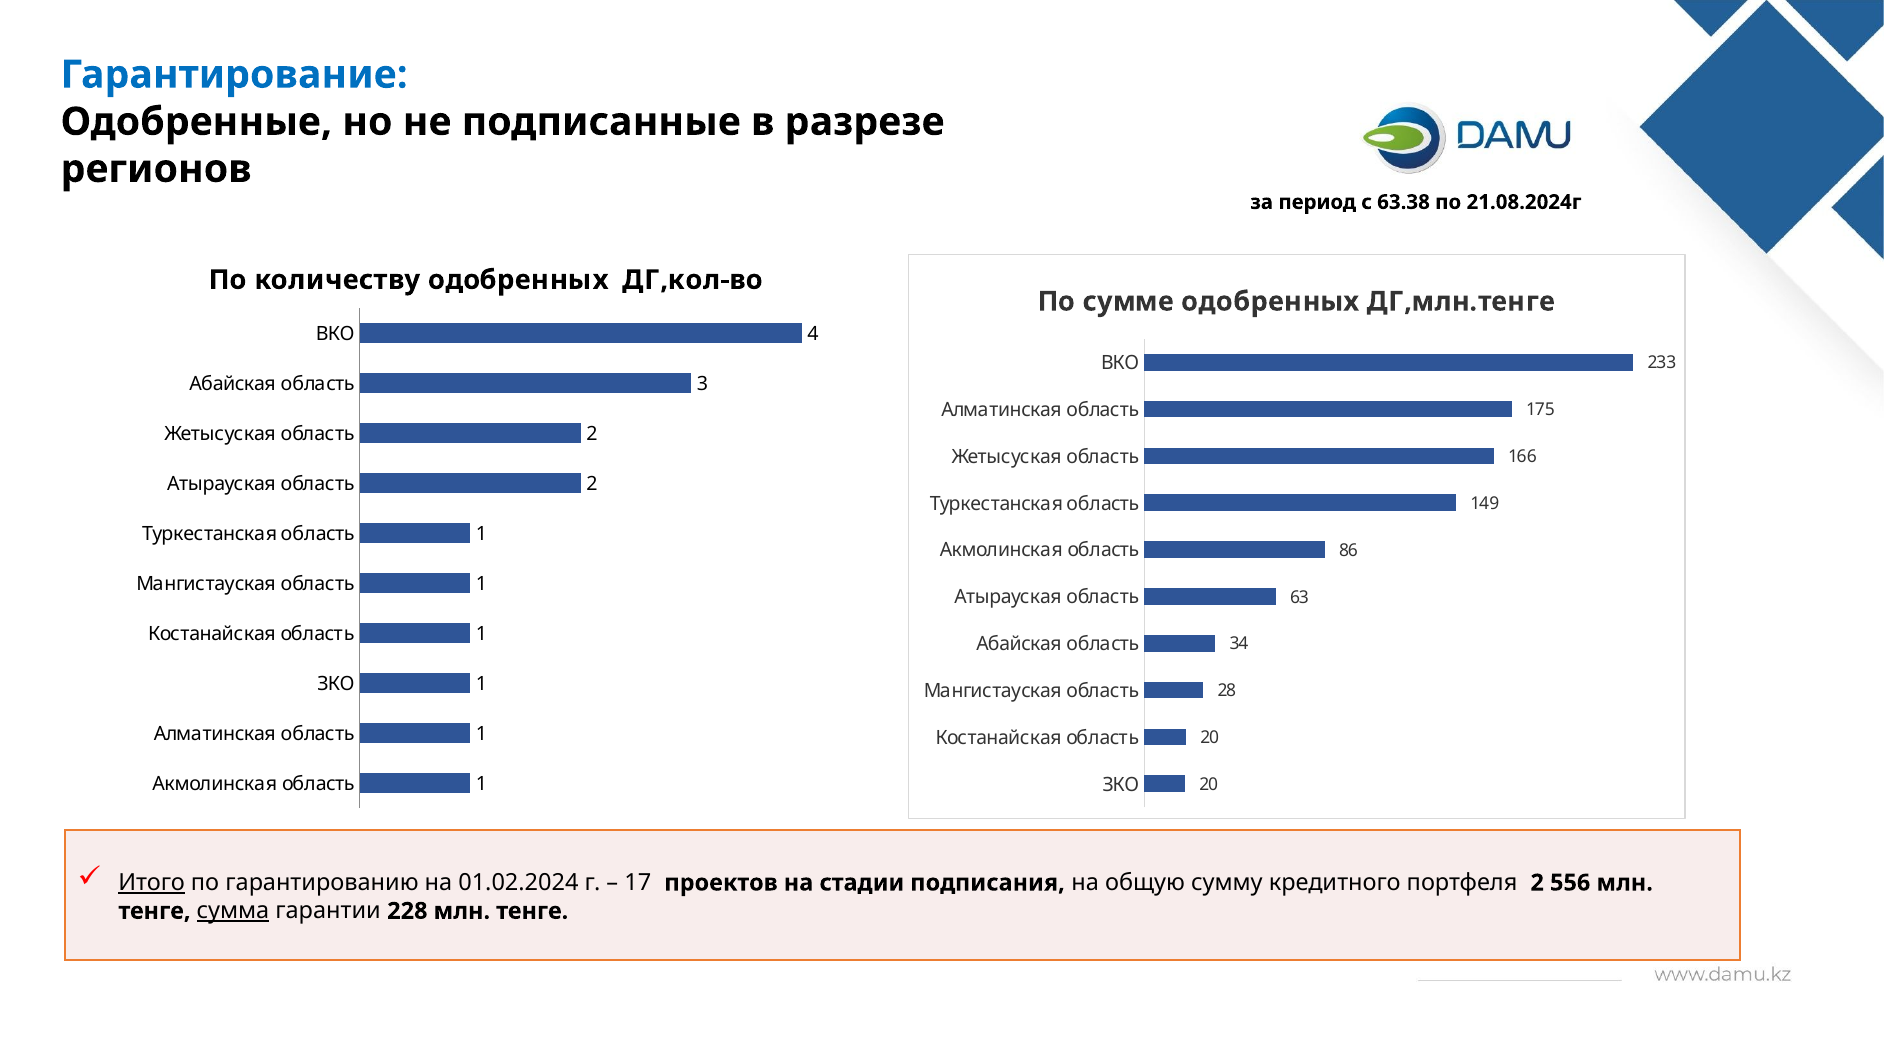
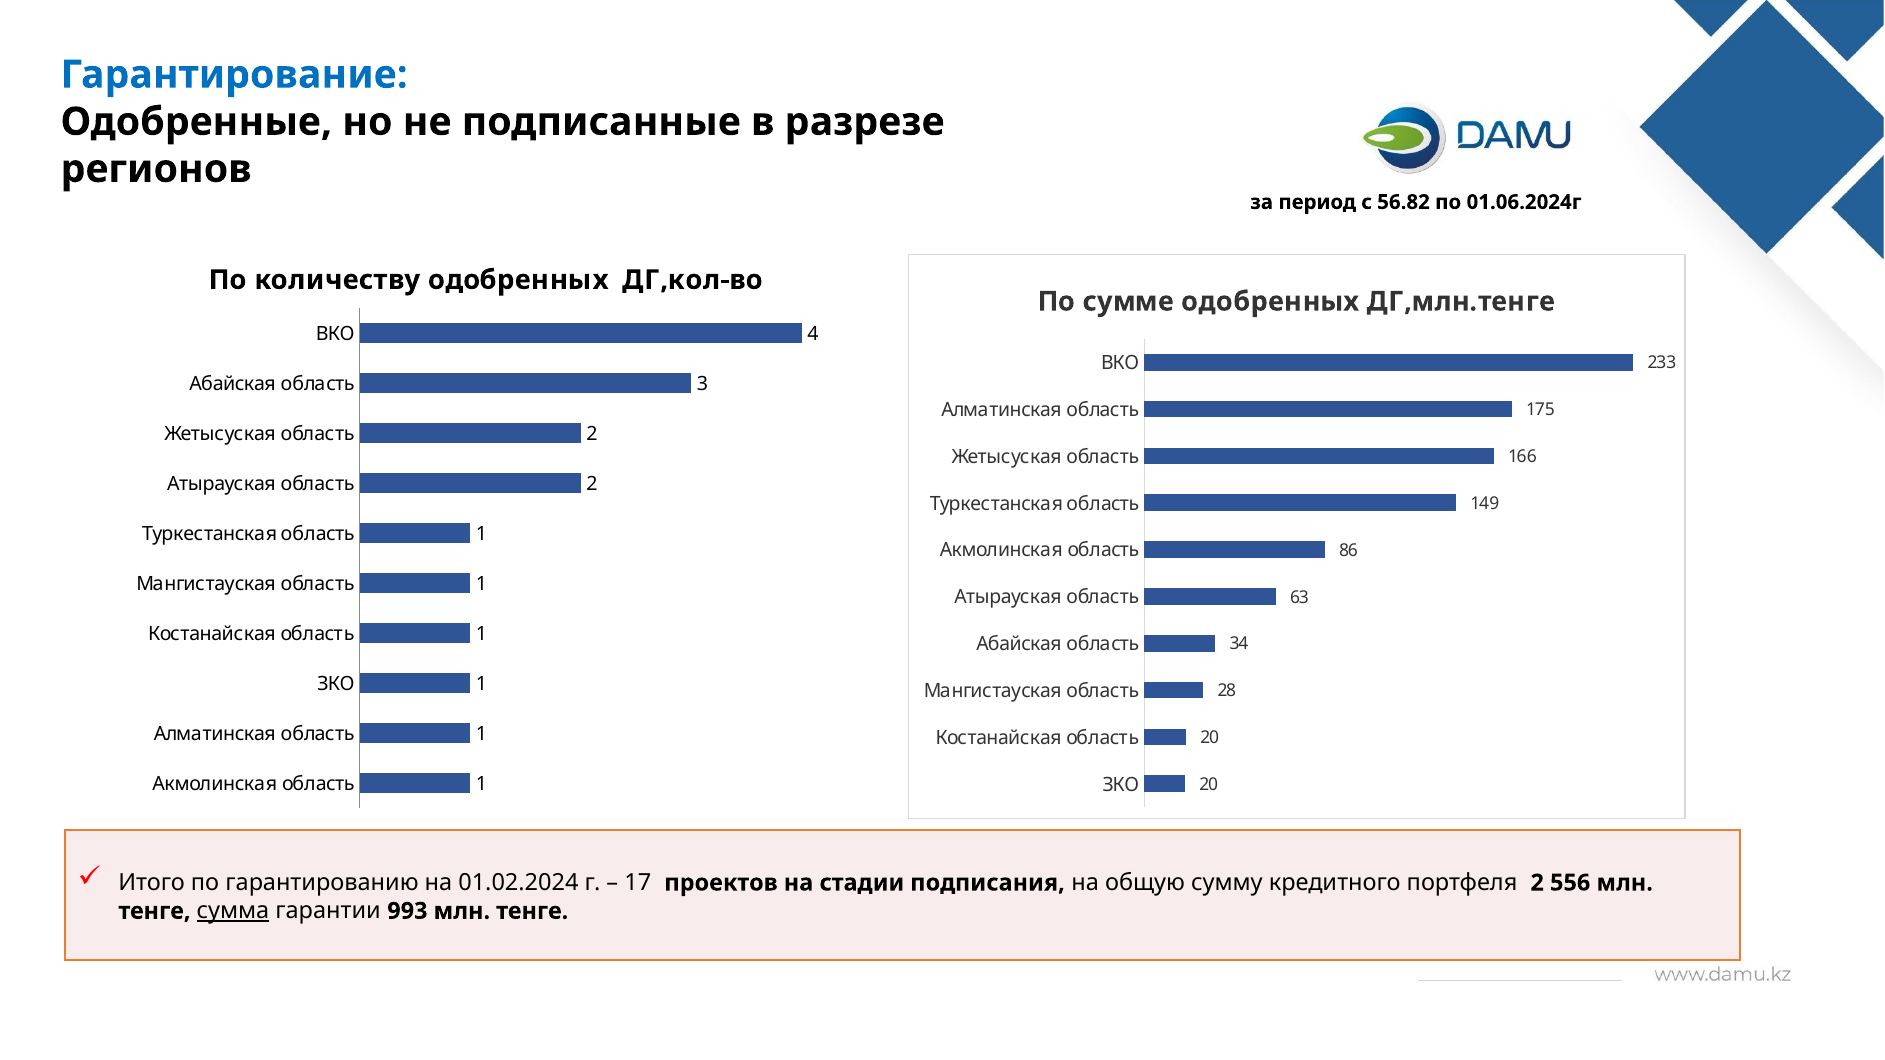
63.38: 63.38 -> 56.82 (1404, 202)
21.08.2024г: 21.08.2024г -> 01.06.2024г (1524, 202)
Итого underline: present -> none (152, 883)
228: 228 -> 993 (407, 911)
